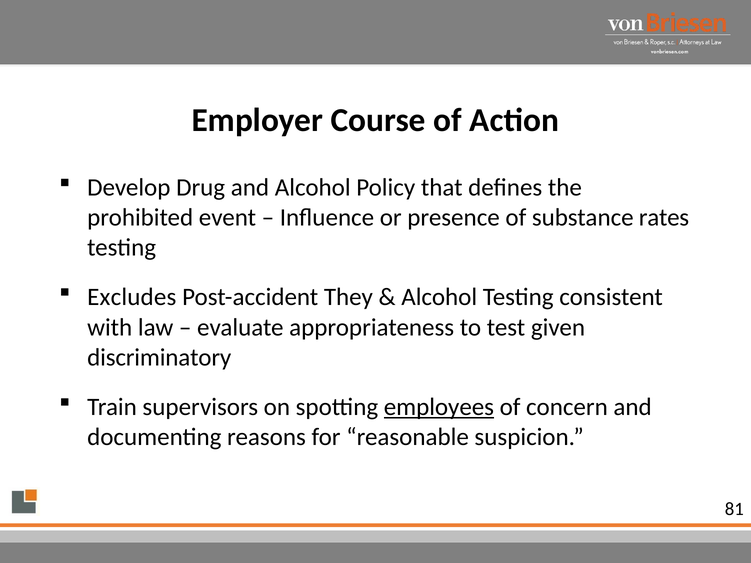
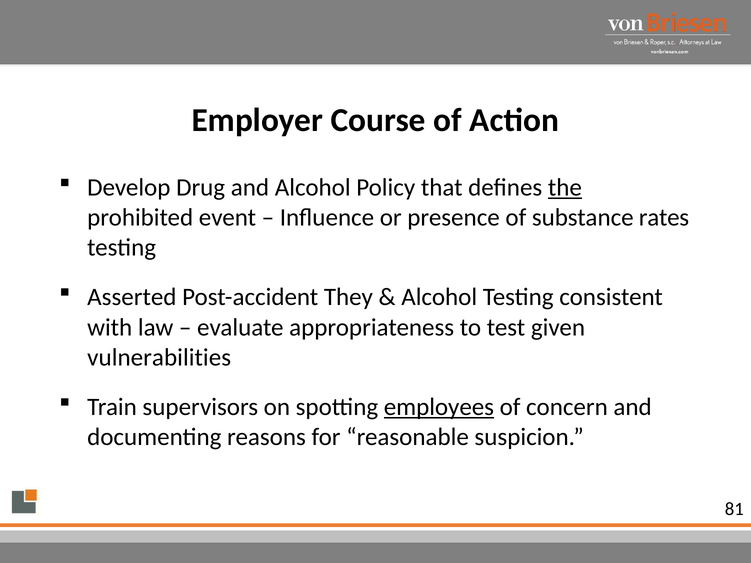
the underline: none -> present (565, 187)
Excludes: Excludes -> Asserted (132, 297)
discriminatory: discriminatory -> vulnerabilities (159, 357)
